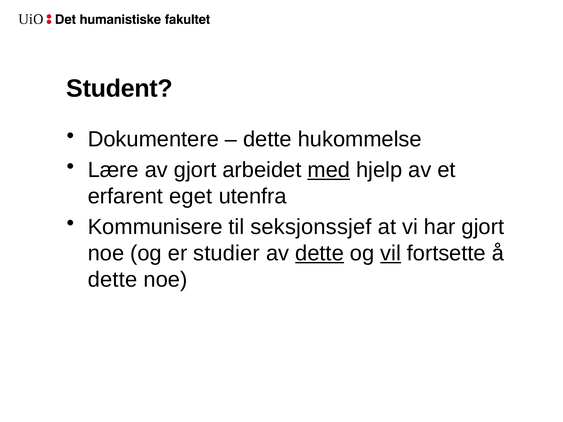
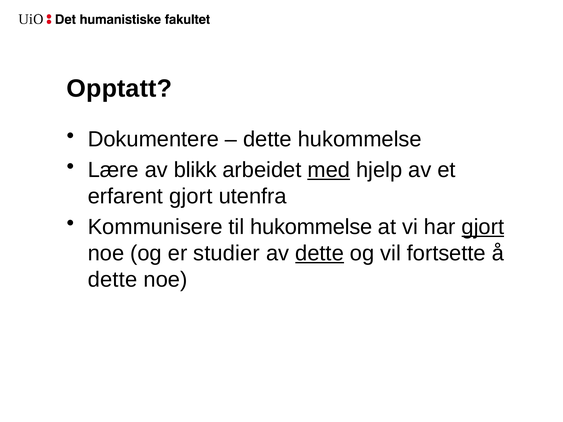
Student: Student -> Opptatt (119, 89)
av gjort: gjort -> blikk (195, 170)
erfarent eget: eget -> gjort (191, 196)
til seksjonssjef: seksjonssjef -> hukommelse (311, 227)
gjort underline: none -> present (483, 227)
vil underline: present -> none (391, 253)
